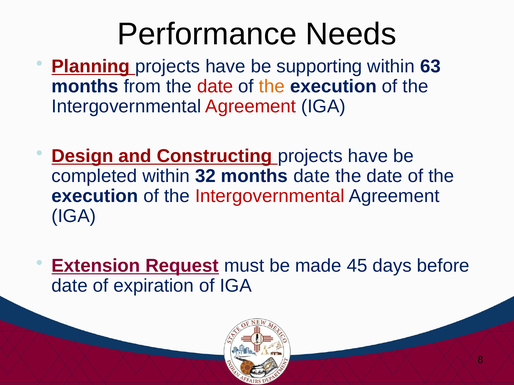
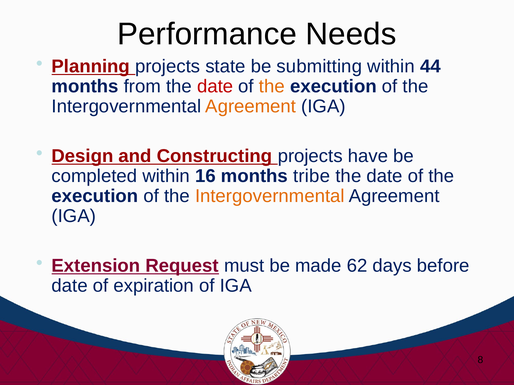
Planning projects have: have -> state (225, 67)
supporting: supporting -> submitting (319, 67)
63: 63 -> 44 (431, 67)
Agreement colour: red -> orange (251, 107)
32: 32 -> 16 (205, 176)
months date: date -> tribe (312, 176)
Intergovernmental colour: red -> orange (270, 196)
45: 45 -> 62 (357, 266)
